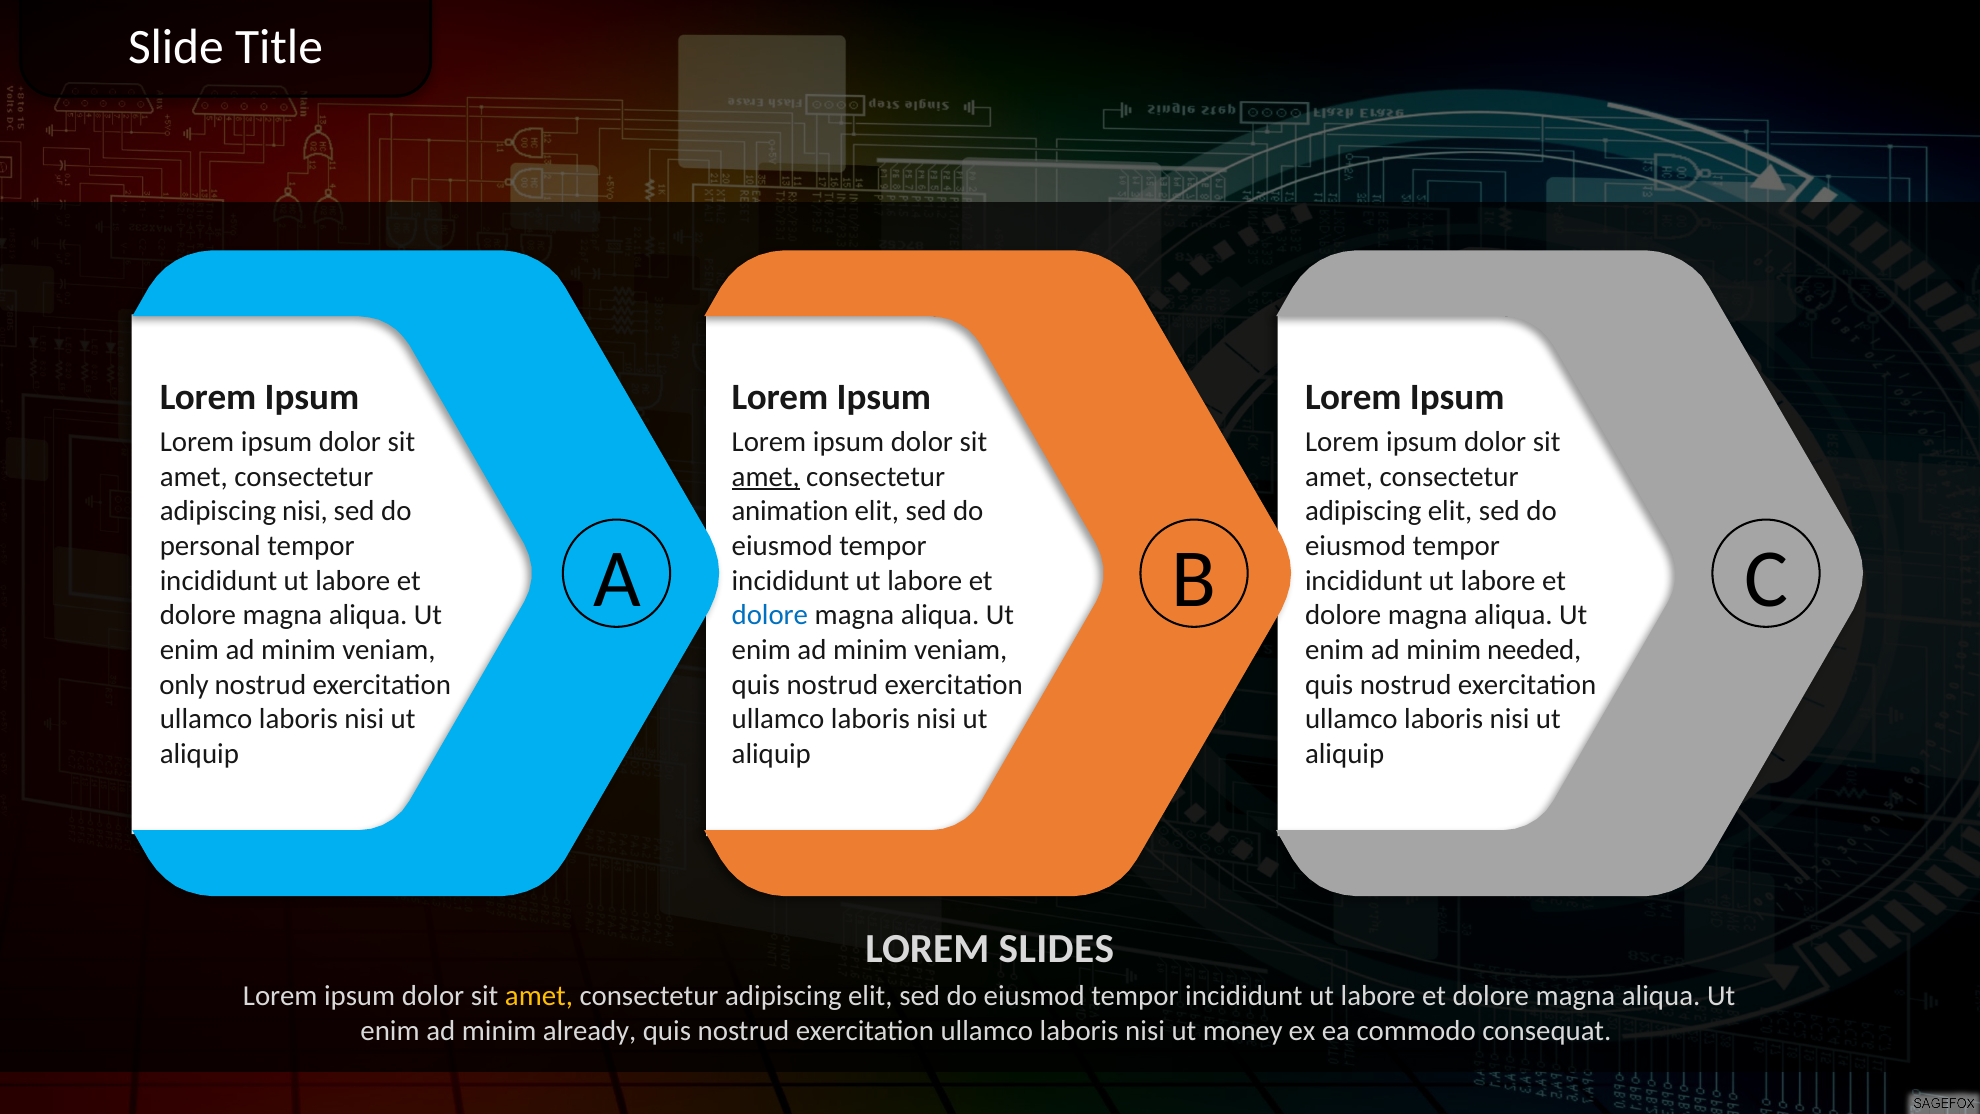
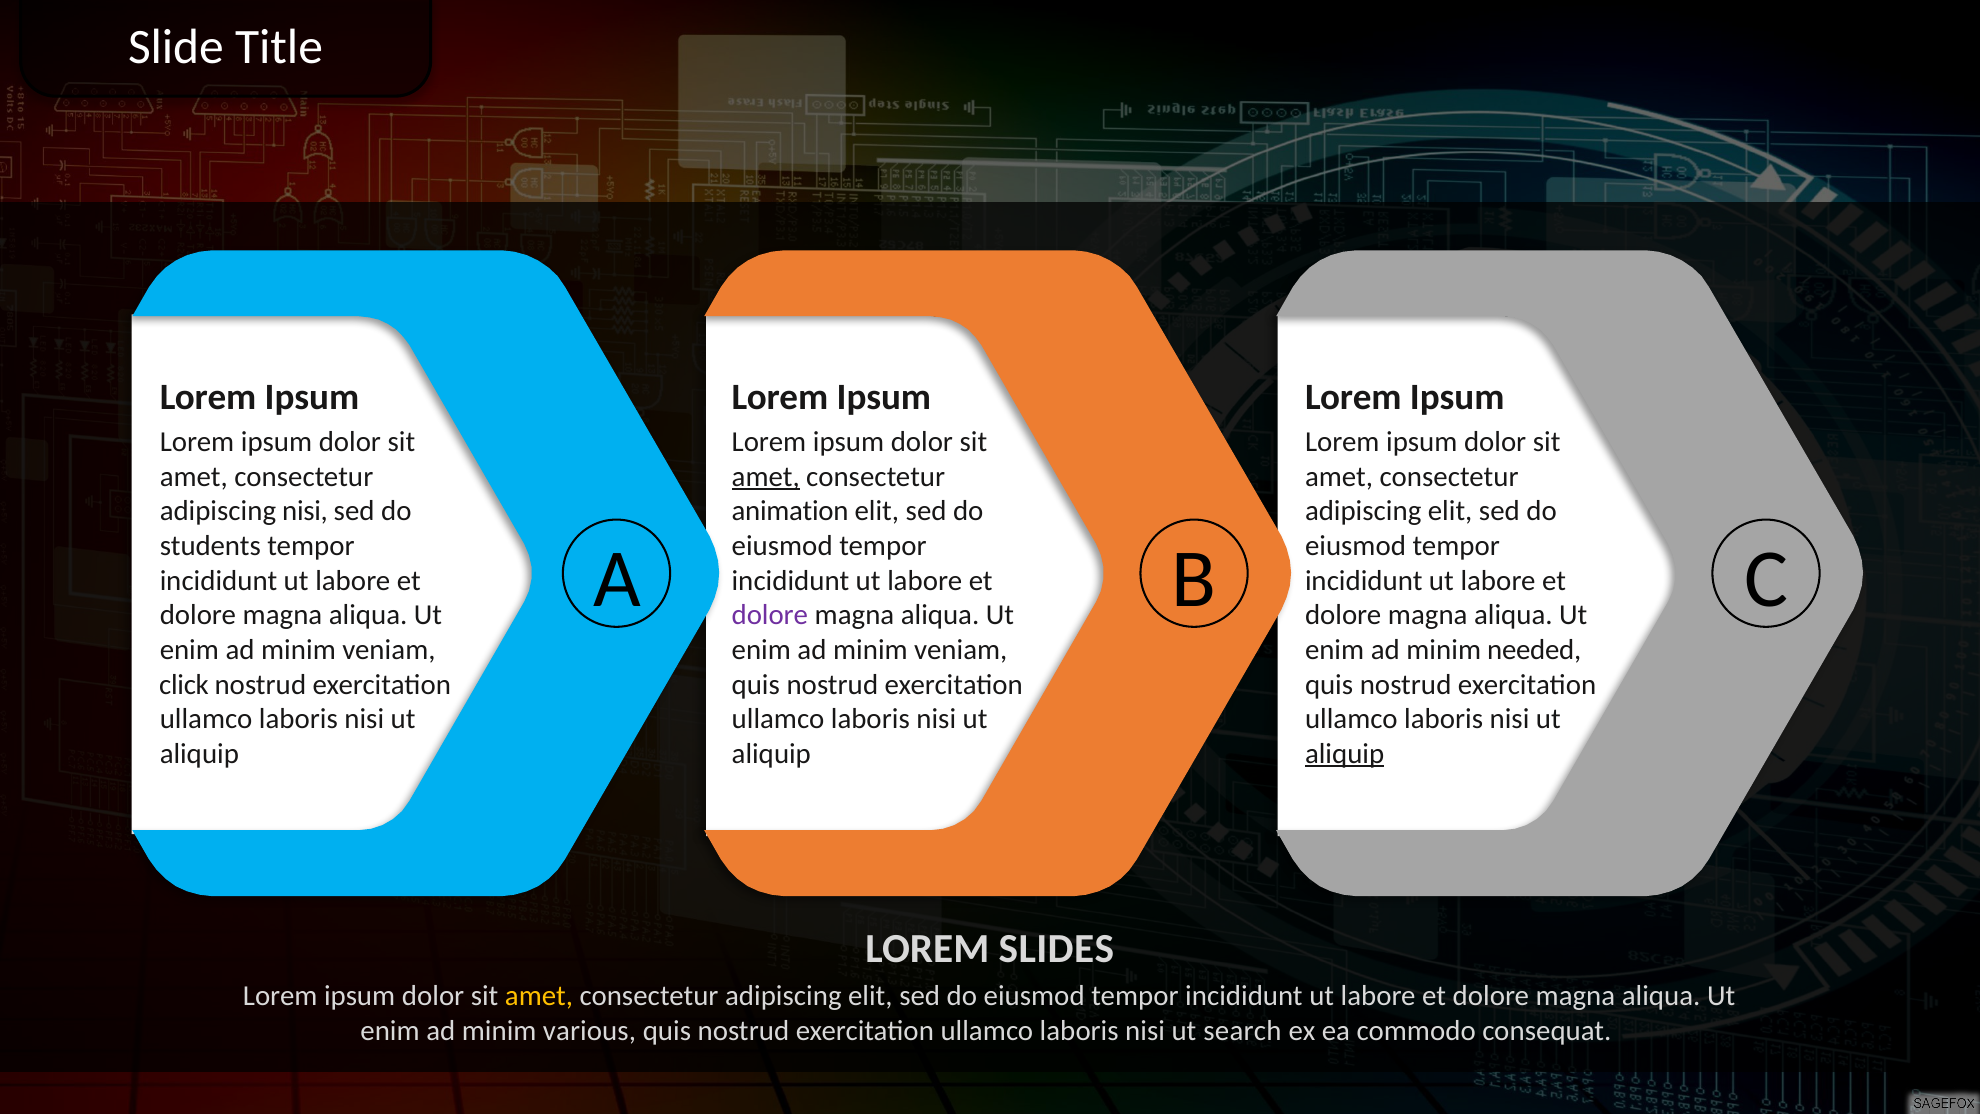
personal: personal -> students (210, 546)
dolore colour: blue -> purple (770, 615)
only: only -> click (184, 684)
aliquip underline: none -> present (1345, 754)
already: already -> various (590, 1031)
money: money -> search (1242, 1031)
